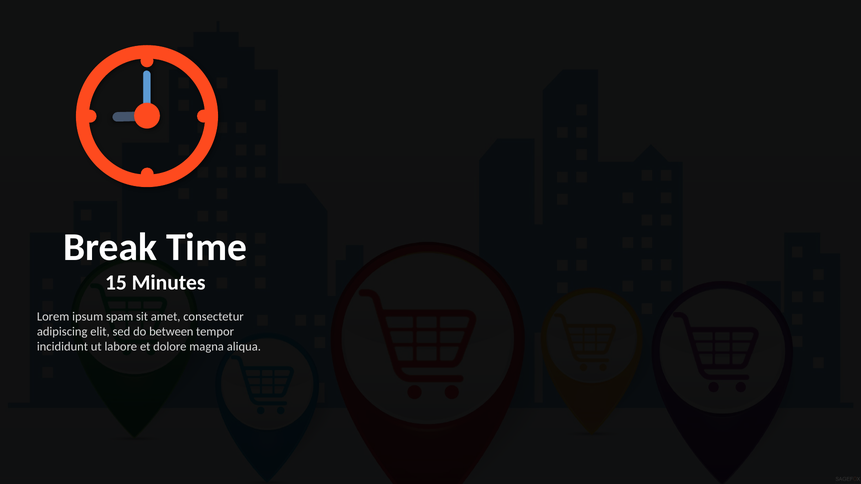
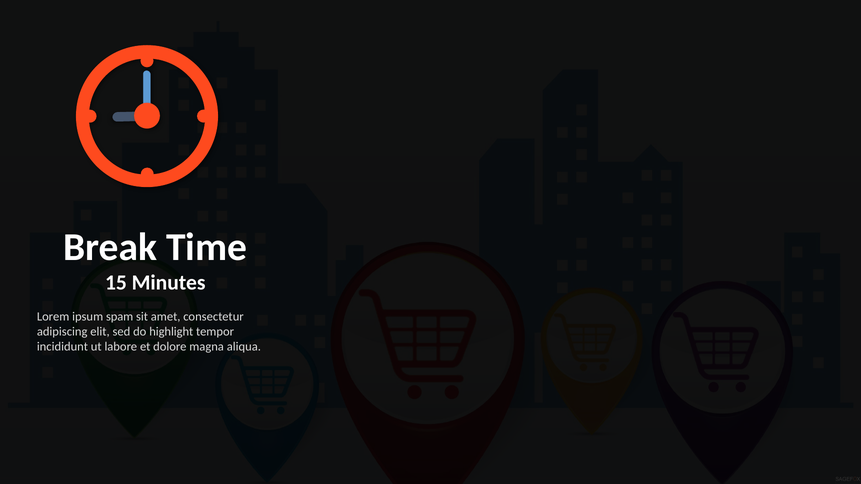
between: between -> highlight (171, 332)
